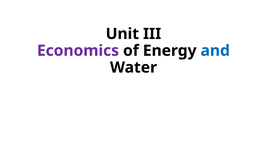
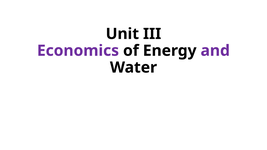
and colour: blue -> purple (215, 51)
